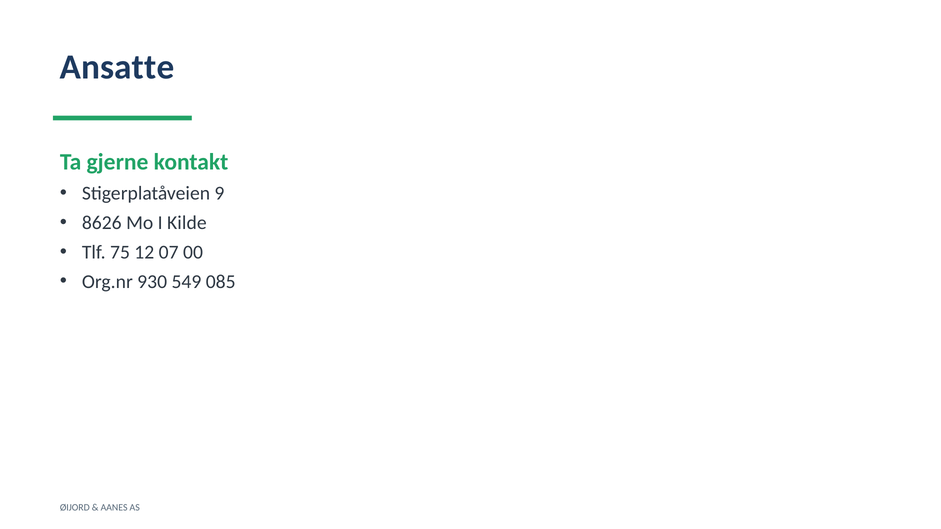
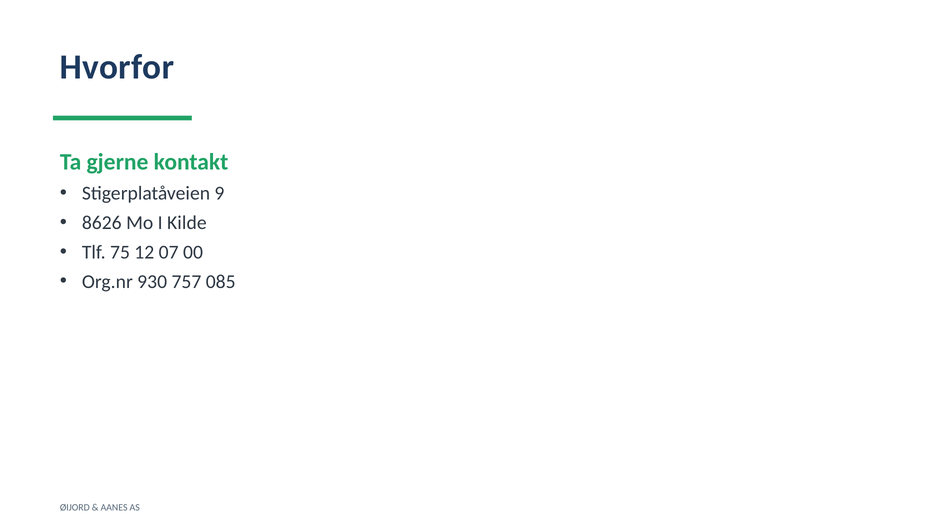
Ansatte: Ansatte -> Hvorfor (117, 67)
549: 549 -> 757 (186, 282)
